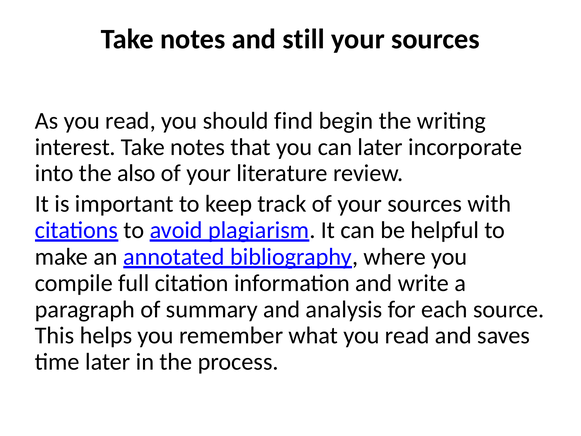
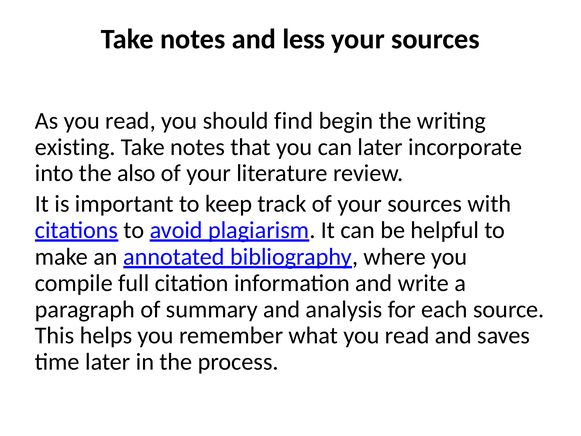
still: still -> less (304, 39)
interest: interest -> existing (75, 147)
